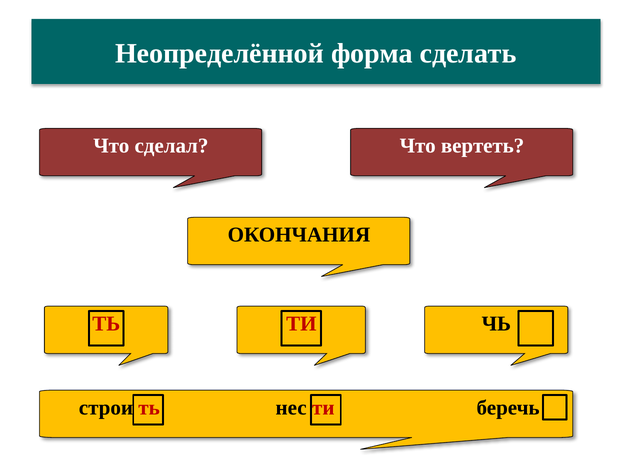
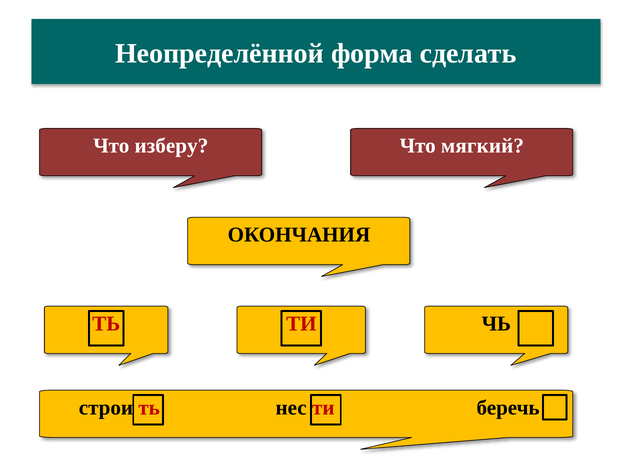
сделал: сделал -> изберу (171, 146)
вертеть: вертеть -> мягкий (482, 146)
